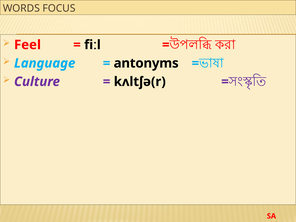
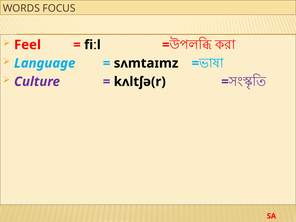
antonyms: antonyms -> sʌmtaɪmz (146, 63)
